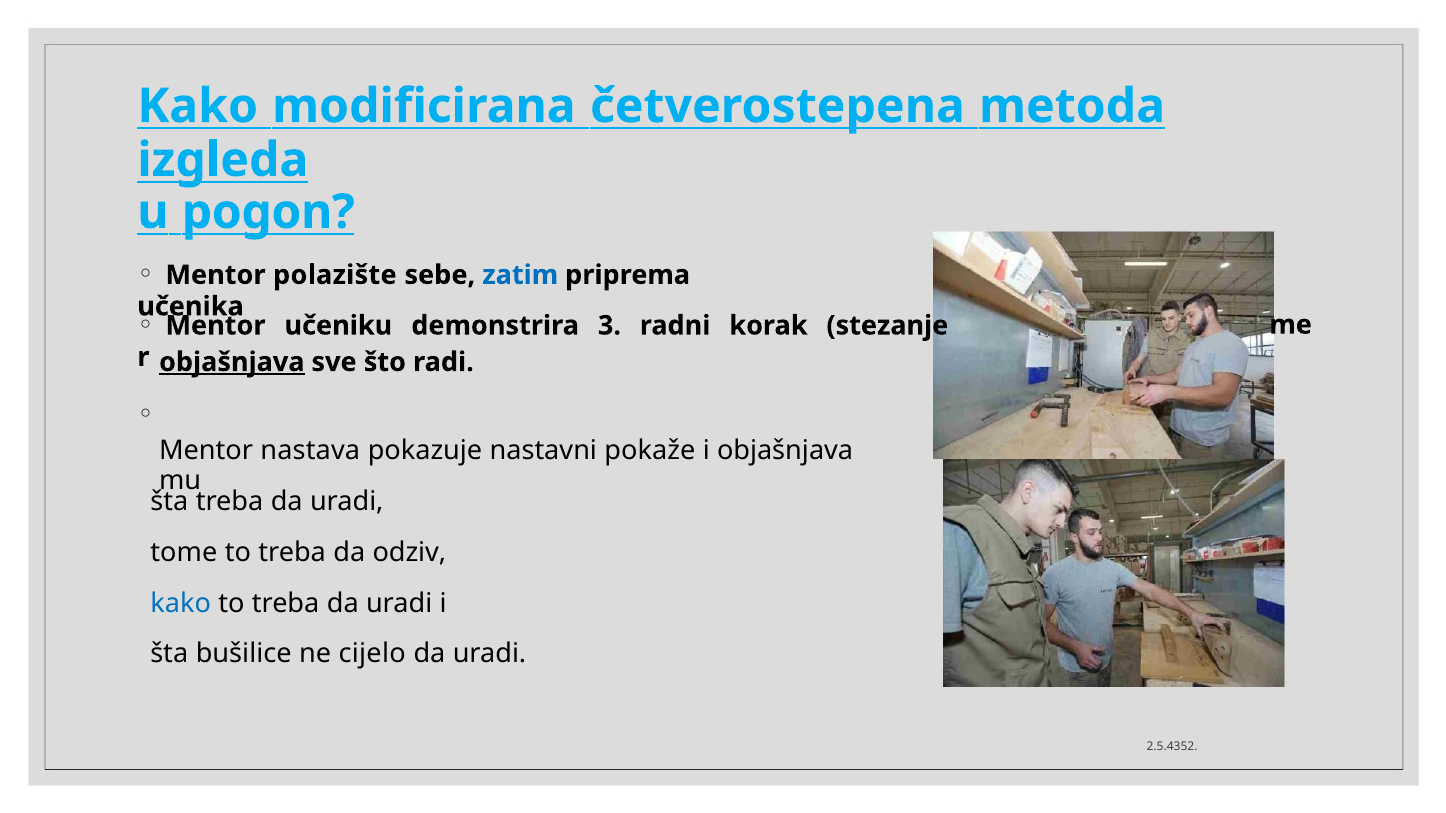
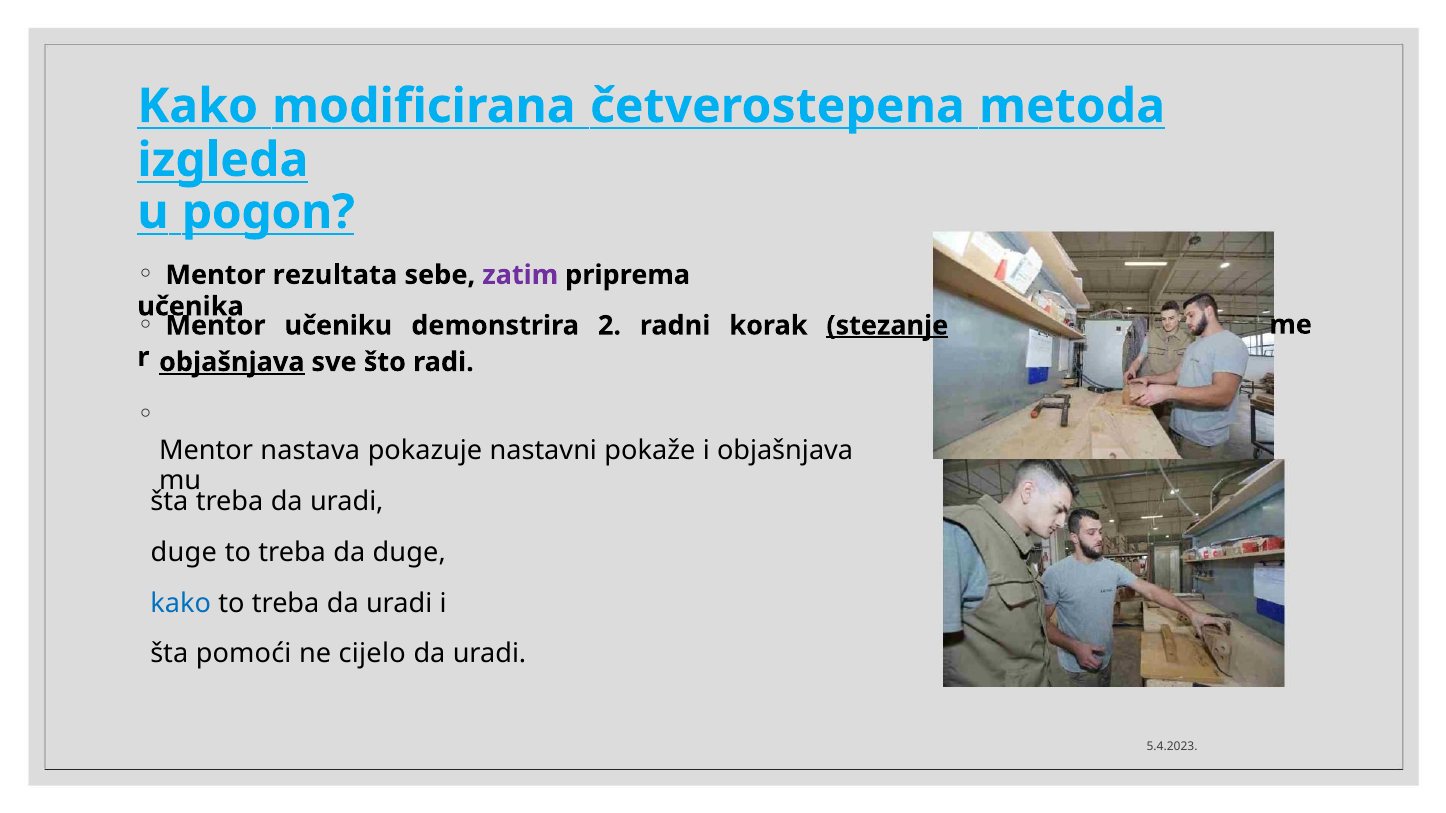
polazište: polazište -> rezultata (335, 275)
zatim colour: blue -> purple (520, 275)
3: 3 -> 2 (609, 326)
stezanje underline: none -> present (887, 326)
tome: tome -> duge (184, 553)
da odziv: odziv -> duge (409, 553)
bušilice: bušilice -> pomoći (244, 654)
2.5.4352: 2.5.4352 -> 5.4.2023 (1172, 747)
